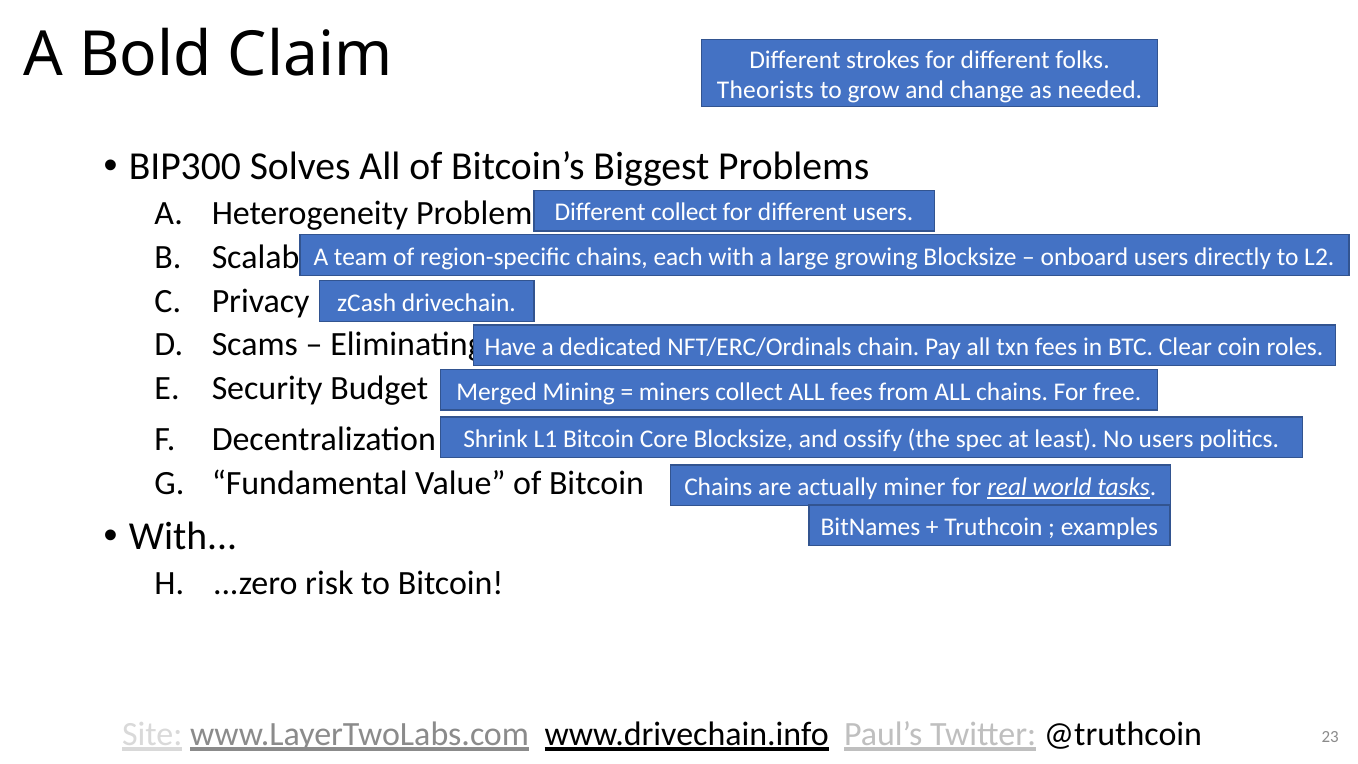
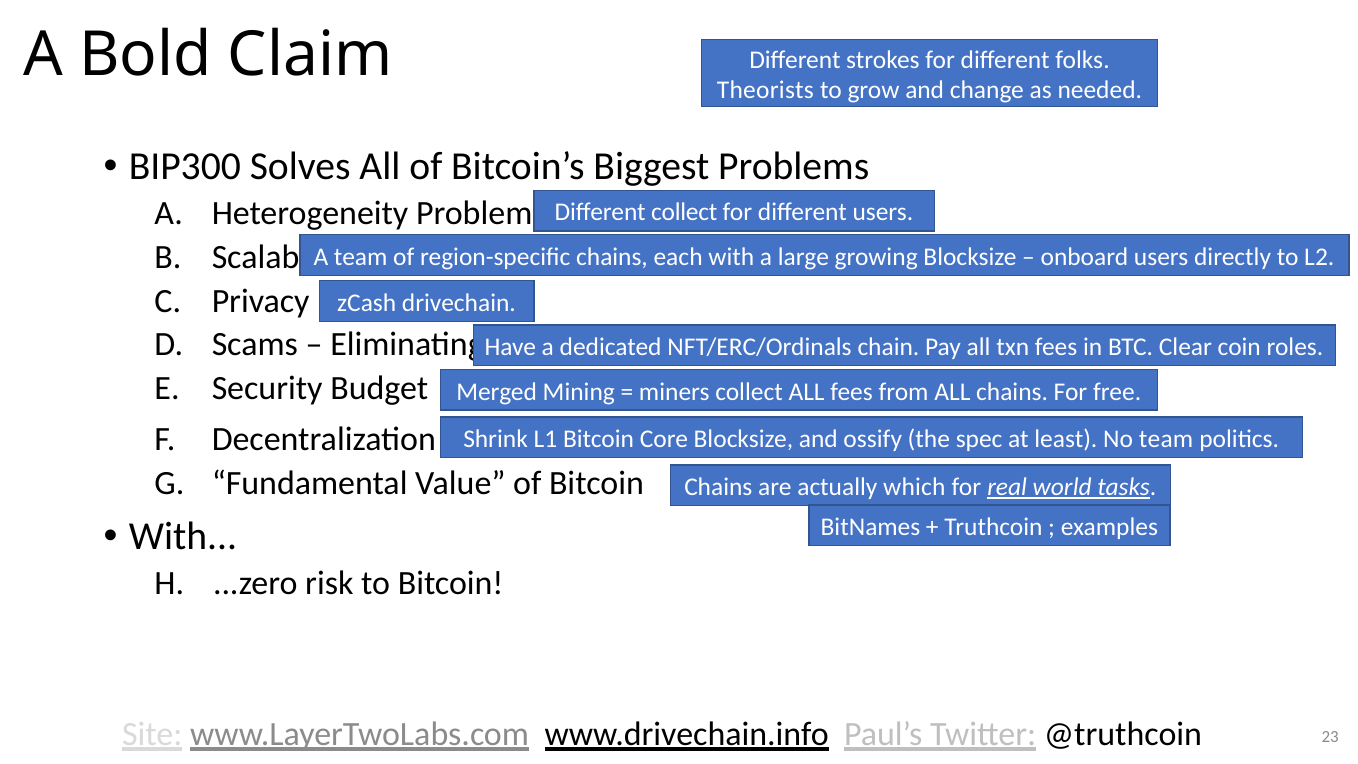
No users: users -> team (1166, 439)
miner: miner -> which (914, 487)
